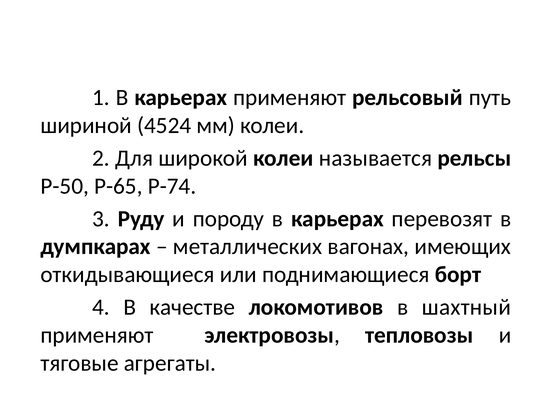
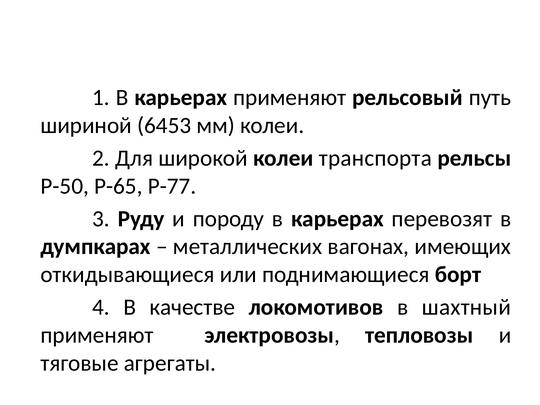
4524: 4524 -> 6453 (164, 125)
называется: называется -> транспорта (375, 158)
Р-74: Р-74 -> Р-77 (172, 186)
